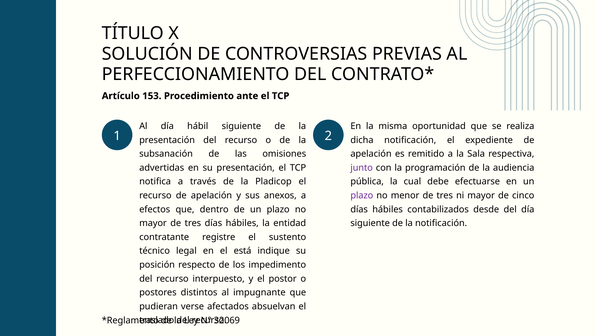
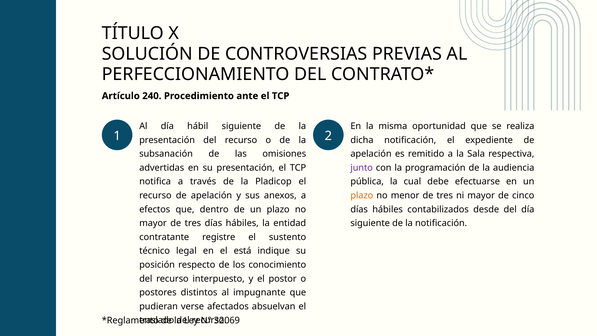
153: 153 -> 240 (152, 96)
plazo colour: purple -> orange (362, 195)
impedimento: impedimento -> conocimiento (277, 265)
